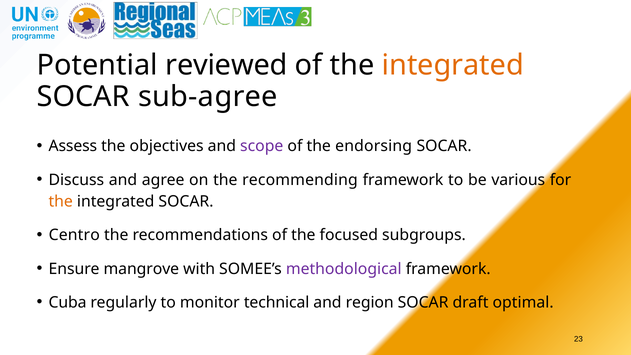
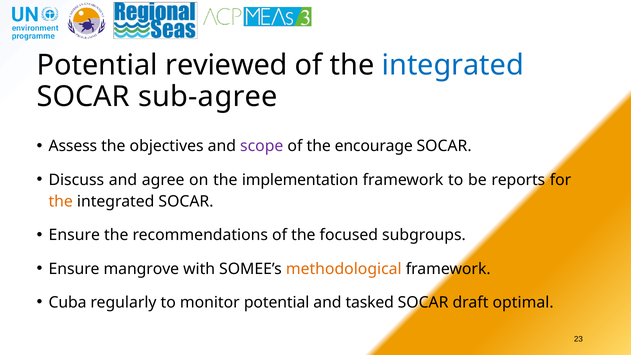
integrated colour: orange -> blue (453, 65)
endorsing: endorsing -> encourage (374, 146)
recommending: recommending -> implementation (300, 180)
various: various -> reports (518, 180)
Centro: Centro -> Ensure (74, 235)
methodological colour: purple -> orange (344, 269)
monitor technical: technical -> potential (277, 302)
region: region -> tasked (370, 302)
